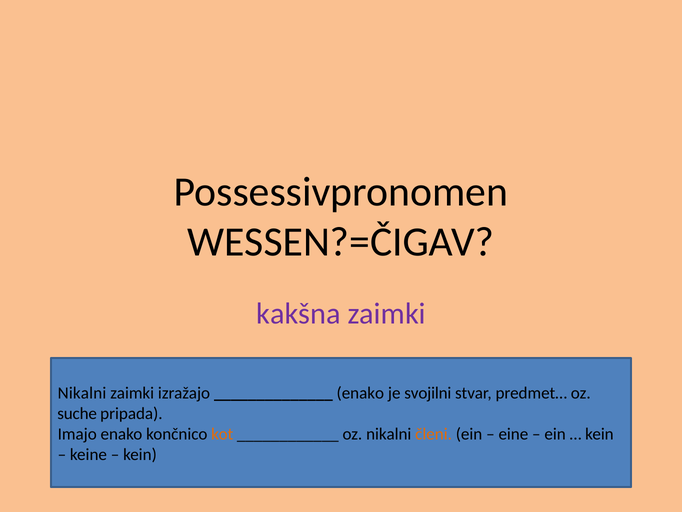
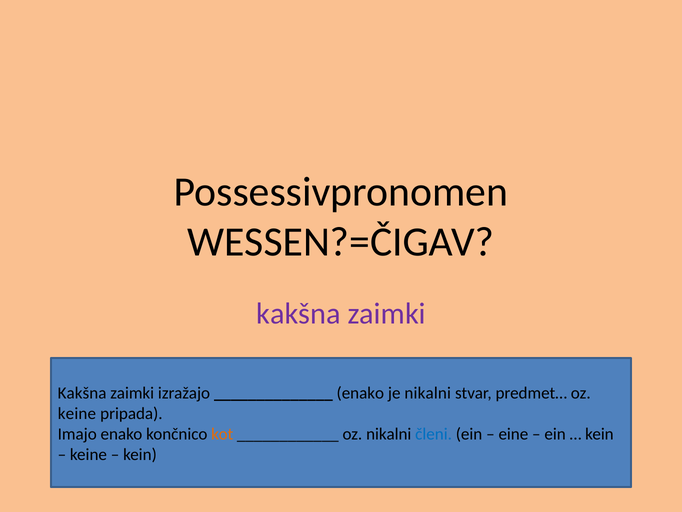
Nikalni: Nikalni -> Kakšna (82, 393)
je svojilni: svojilni -> nikalni (428, 393)
suche: suche -> keine (77, 413)
členi colour: orange -> blue (434, 434)
